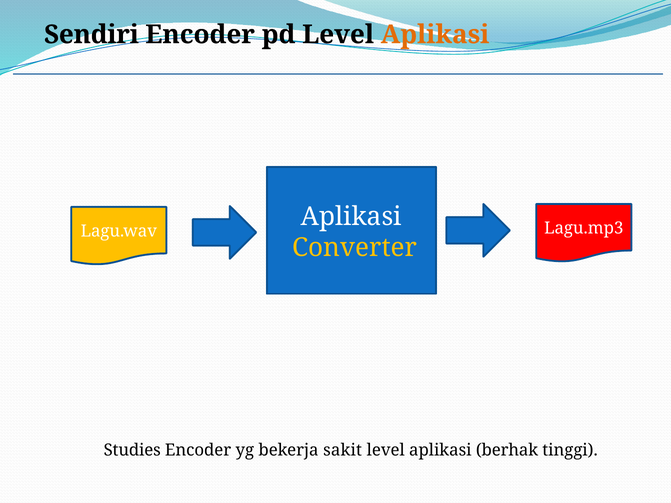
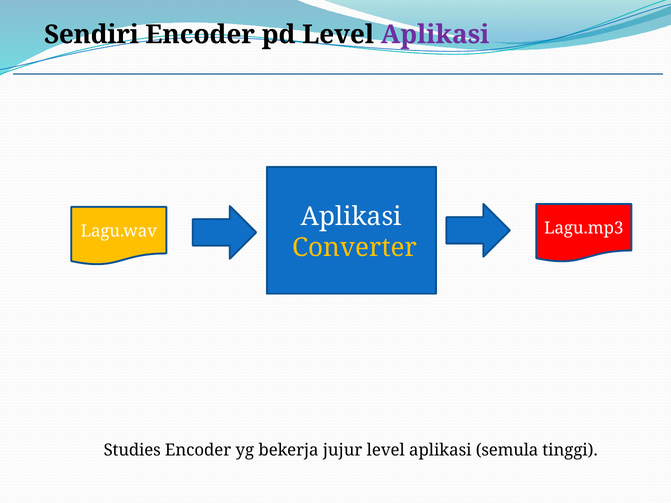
Aplikasi colour: orange -> purple (435, 35)
sakit: sakit -> jujur (343, 451)
berhak: berhak -> semula (507, 451)
